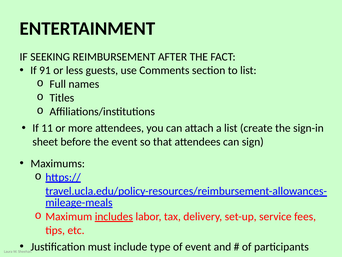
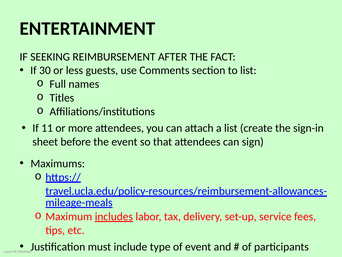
91: 91 -> 30 (45, 70)
